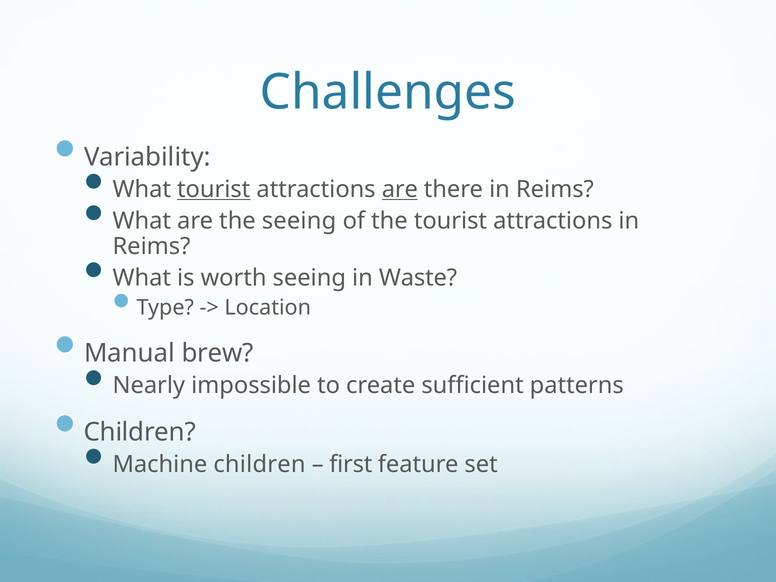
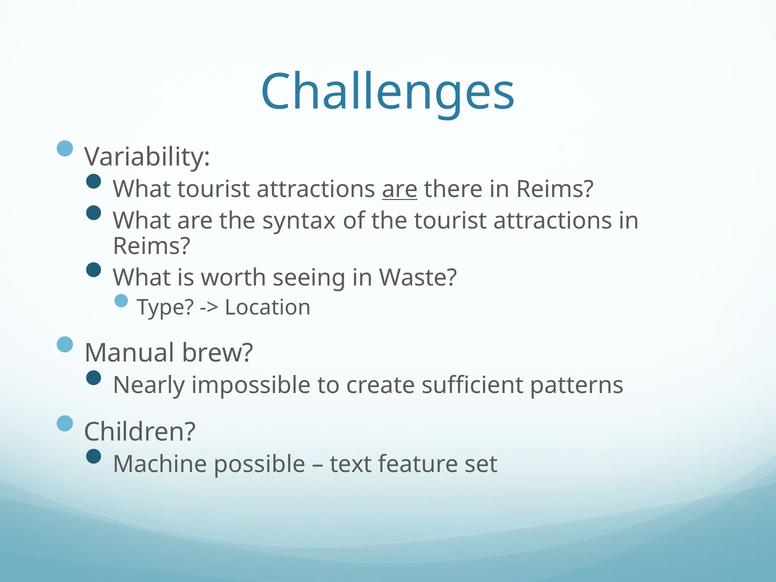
tourist underline: present -> none (214, 189)
the seeing: seeing -> syntax (299, 221)
Machine children: children -> possible (260, 464)
first: first -> text (351, 464)
